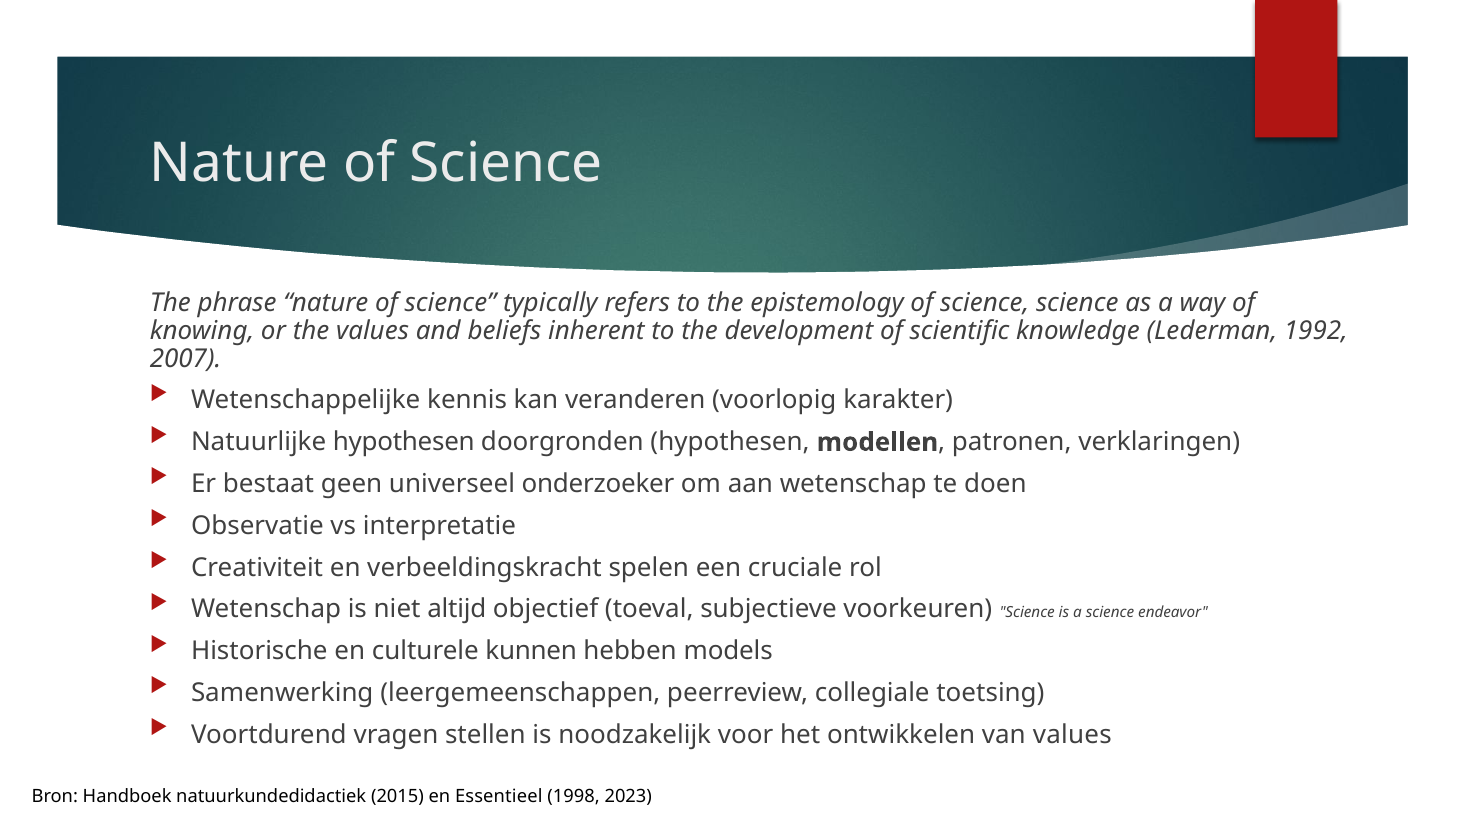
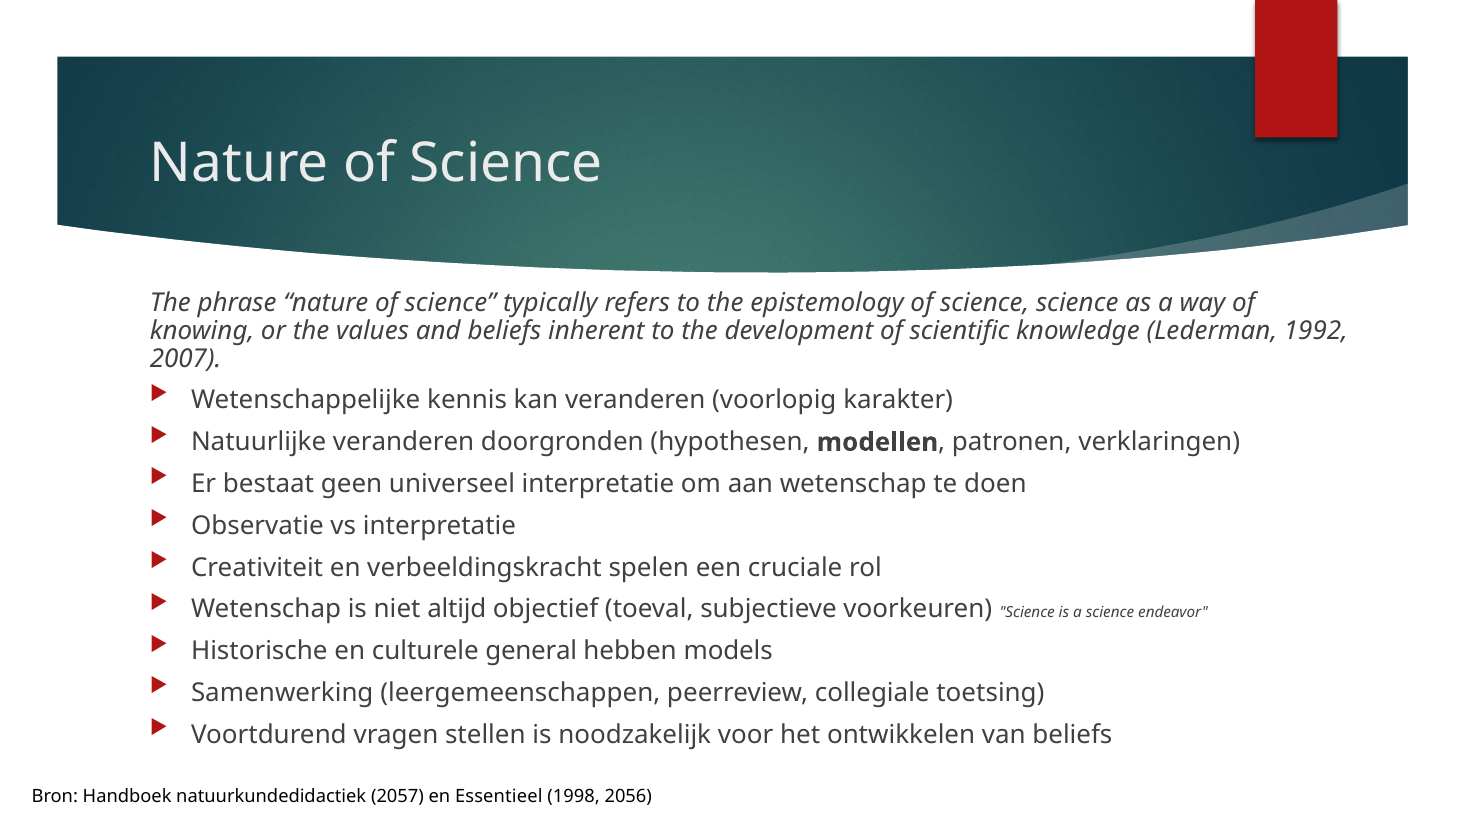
Natuurlijke hypothesen: hypothesen -> veranderen (404, 442)
universeel onderzoeker: onderzoeker -> interpretatie (598, 484)
kunnen: kunnen -> general (531, 651)
van values: values -> beliefs (1072, 734)
2015: 2015 -> 2057 (397, 796)
2023: 2023 -> 2056 (628, 796)
